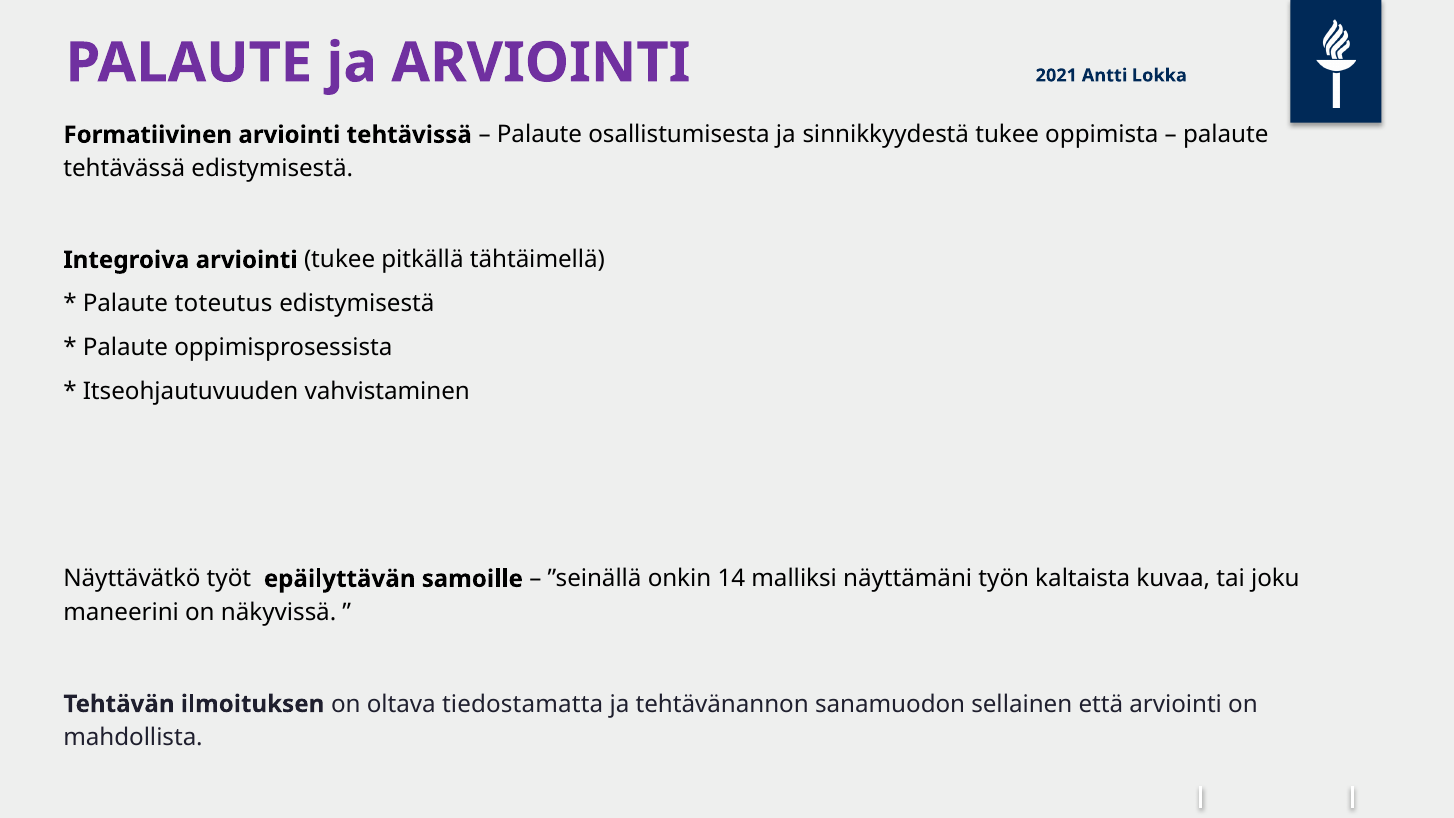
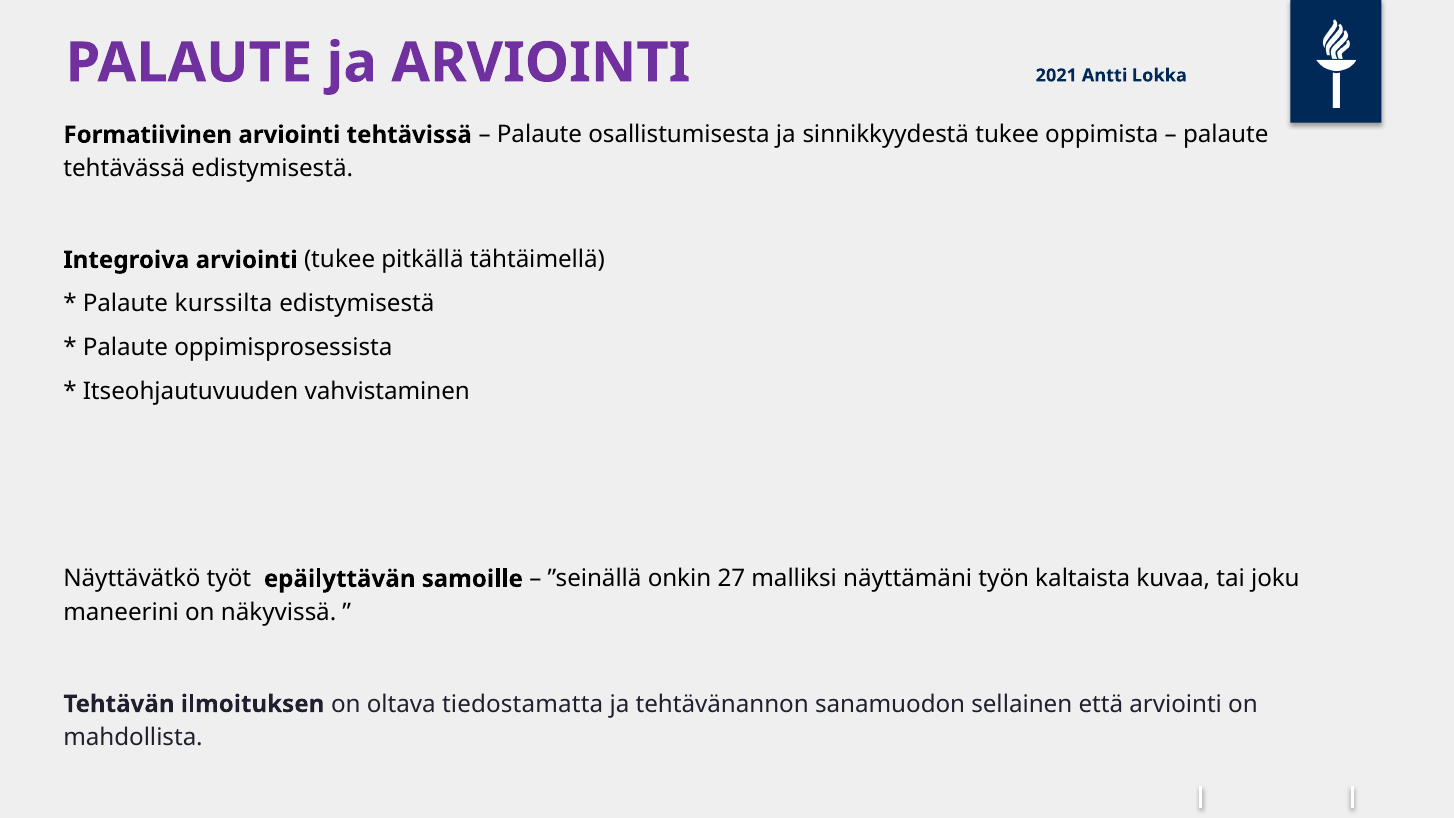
toteutus: toteutus -> kurssilta (224, 304)
14: 14 -> 27 (731, 579)
